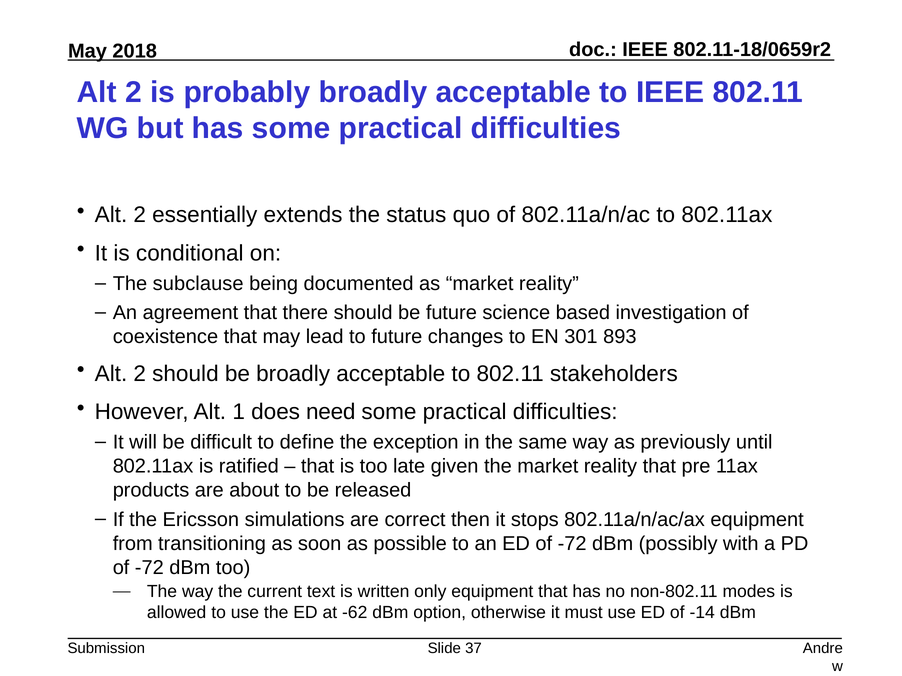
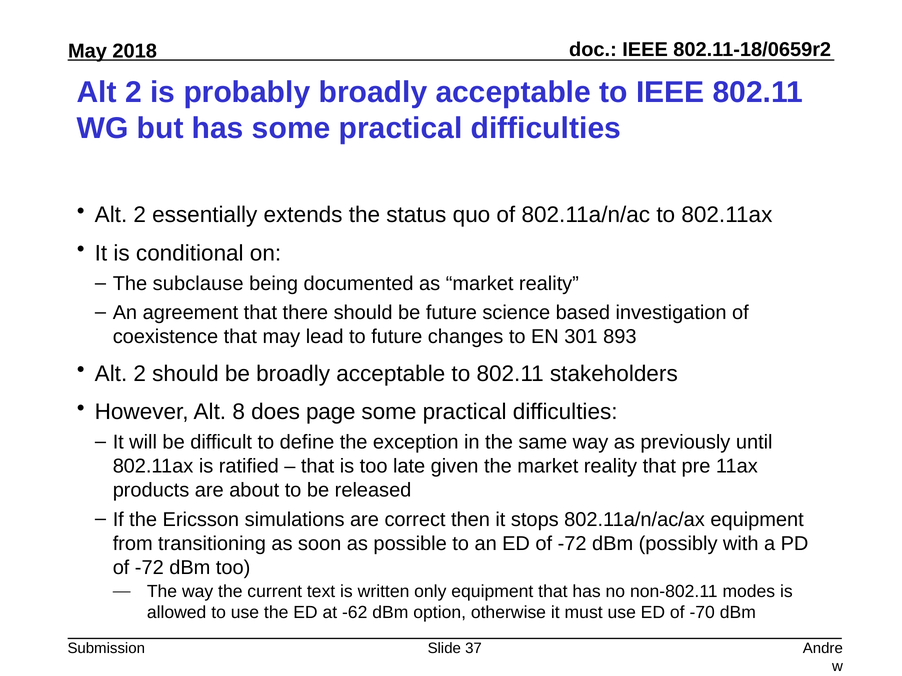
1: 1 -> 8 (239, 412)
need: need -> page (331, 412)
-14: -14 -> -70 (702, 613)
